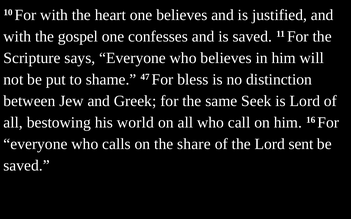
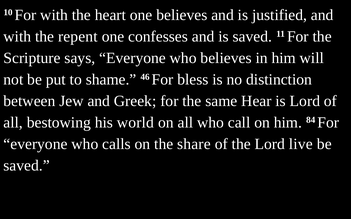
gospel: gospel -> repent (78, 37)
47: 47 -> 46 (145, 77)
Seek: Seek -> Hear (256, 101)
16: 16 -> 84 (311, 120)
sent: sent -> live (301, 144)
